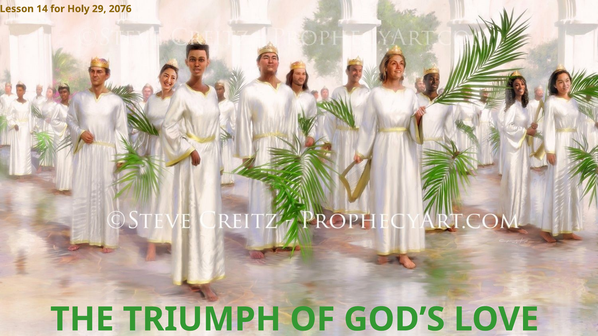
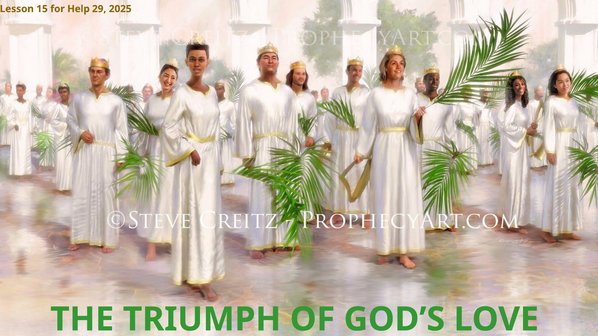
14: 14 -> 15 (42, 9)
Holy: Holy -> Help (78, 9)
2076: 2076 -> 2025 (120, 9)
